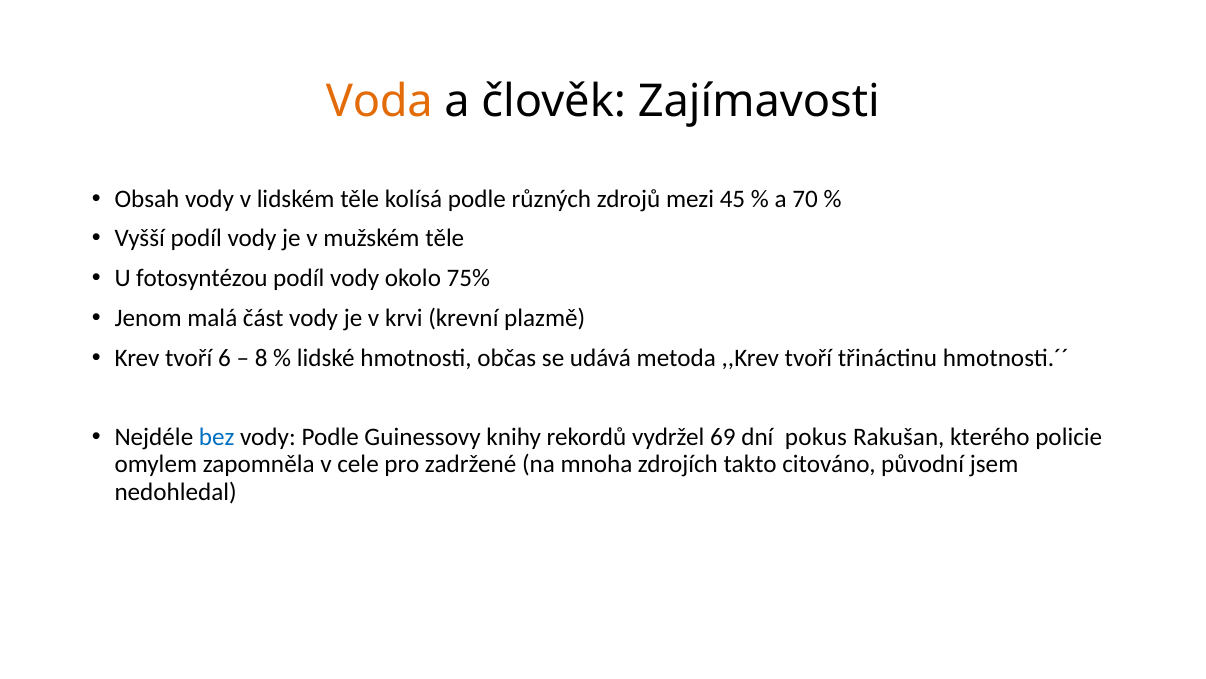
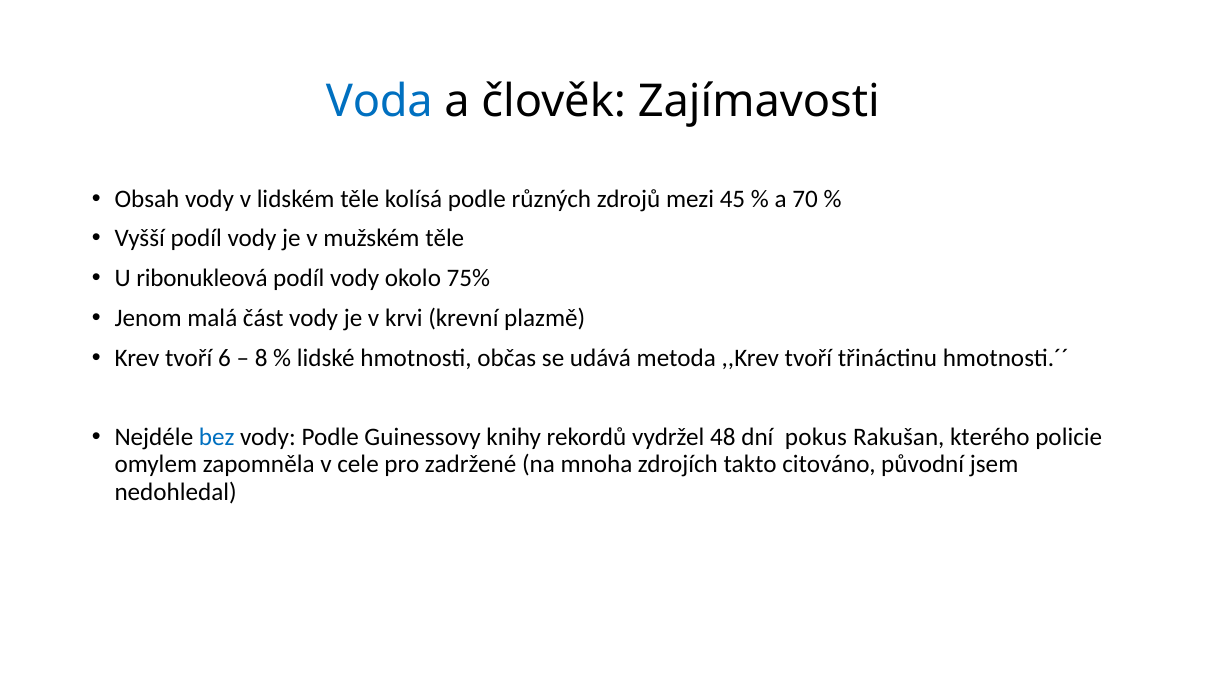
Voda colour: orange -> blue (379, 101)
fotosyntézou: fotosyntézou -> ribonukleová (202, 278)
69: 69 -> 48 (723, 437)
